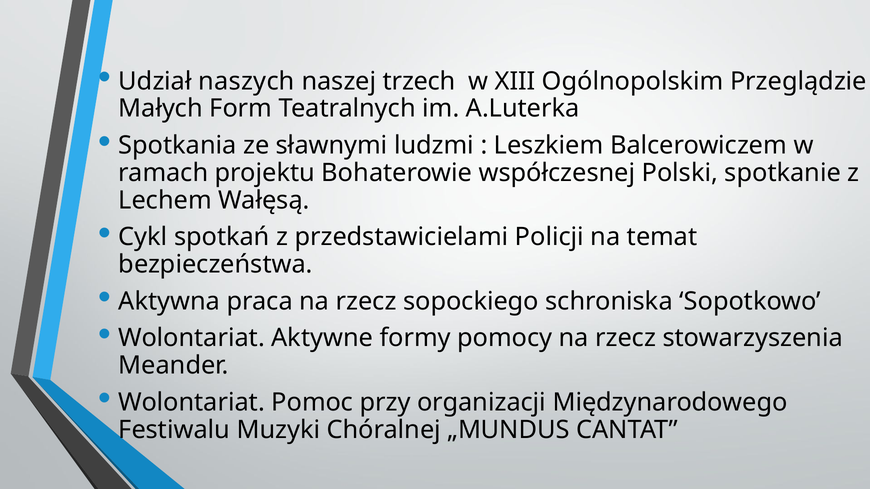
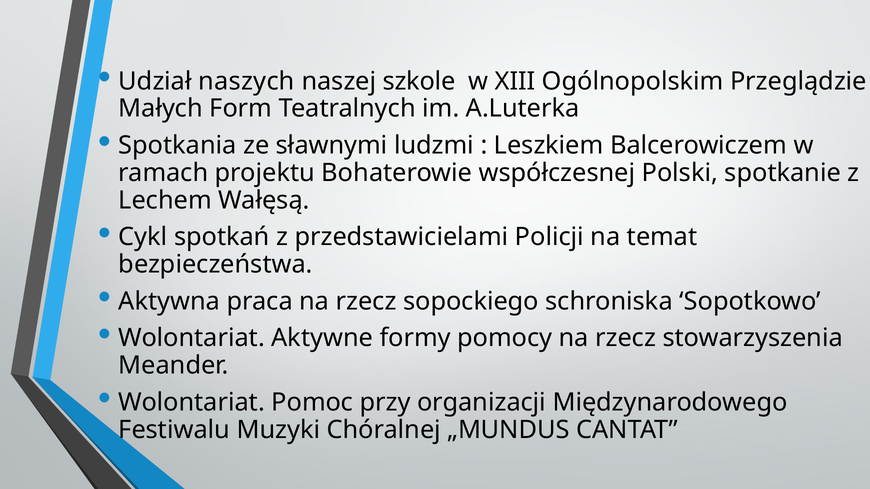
trzech: trzech -> szkole (419, 81)
